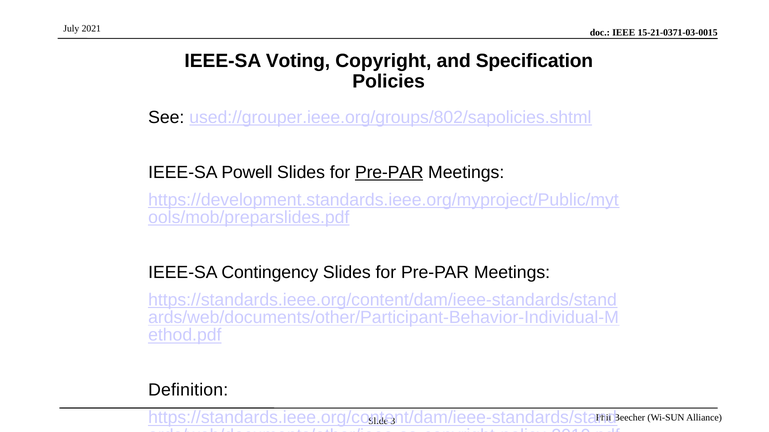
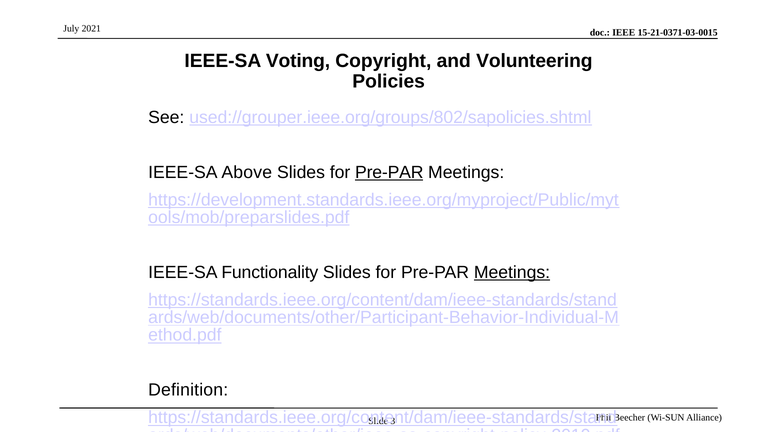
Specification: Specification -> Volunteering (534, 61)
Powell: Powell -> Above (247, 173)
Contingency: Contingency -> Functionality (270, 273)
Meetings underline: none -> present (512, 273)
